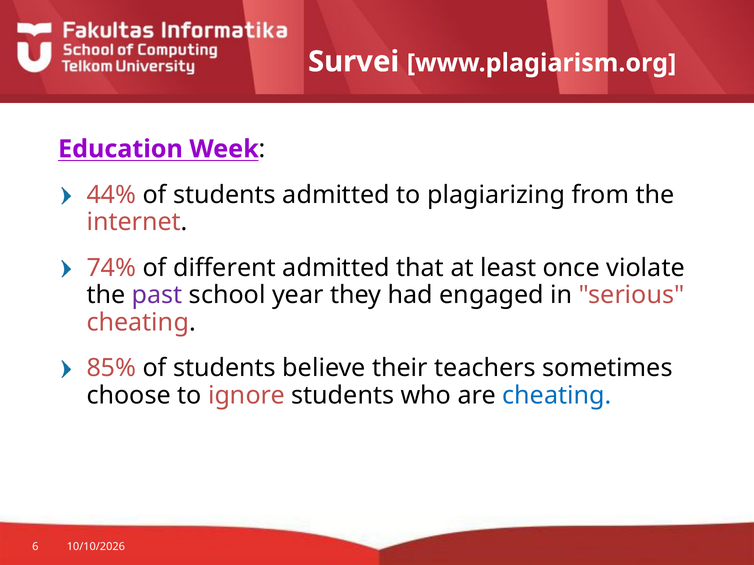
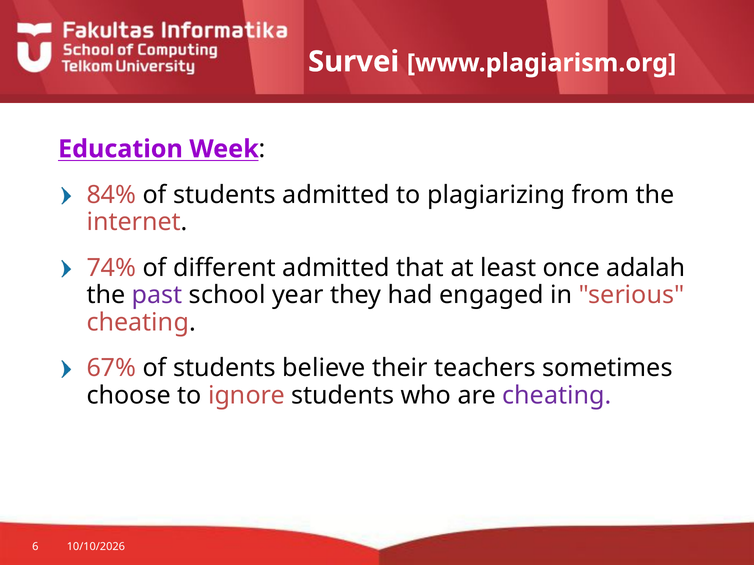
44%: 44% -> 84% (111, 195)
violate: violate -> adalah (646, 268)
85%: 85% -> 67% (111, 368)
cheating colour: blue -> purple (557, 396)
